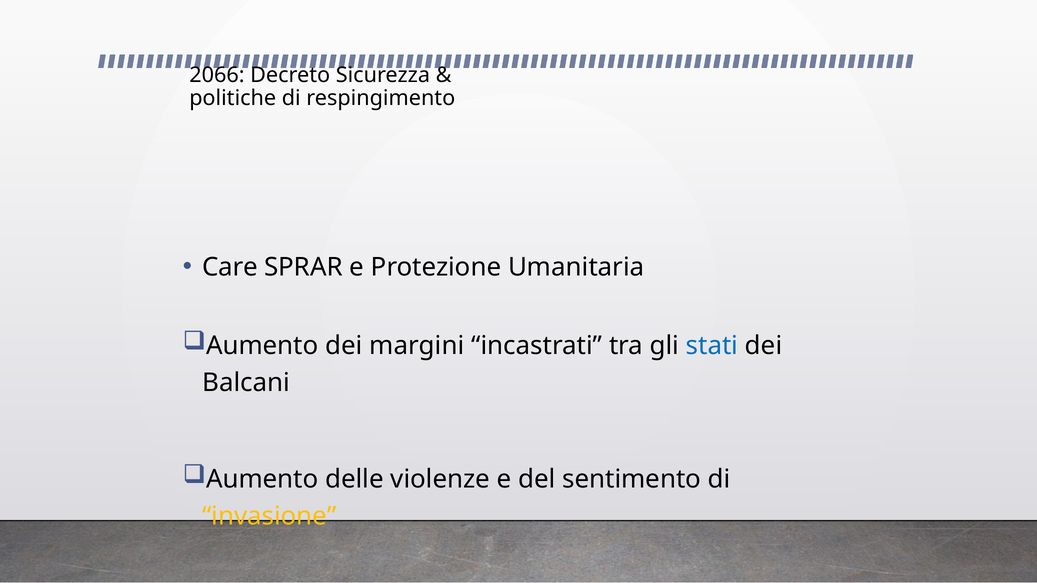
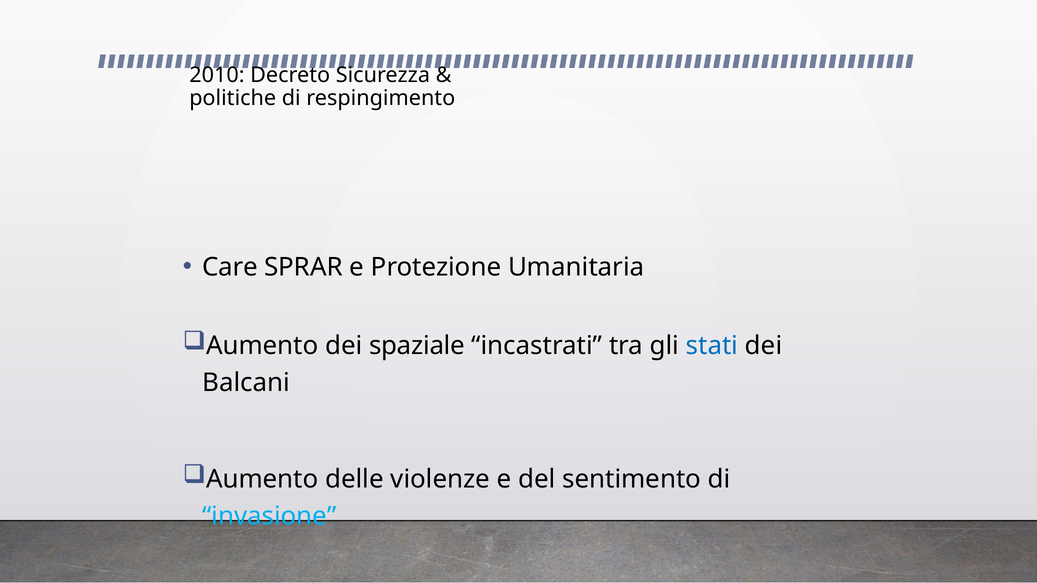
2066: 2066 -> 2010 (217, 75)
margini: margini -> spaziale (417, 346)
invasione colour: yellow -> light blue (269, 517)
